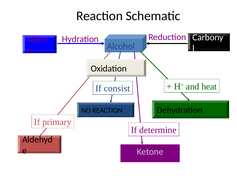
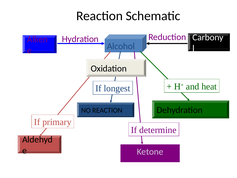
consist: consist -> longest (117, 88)
